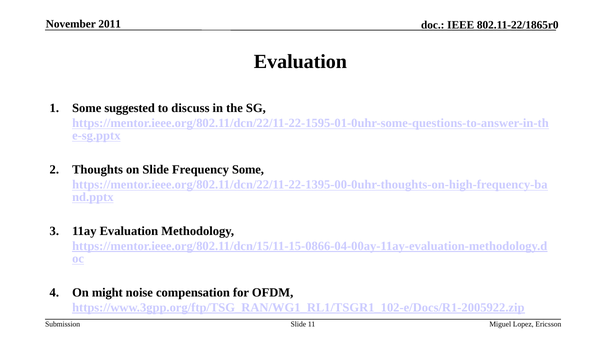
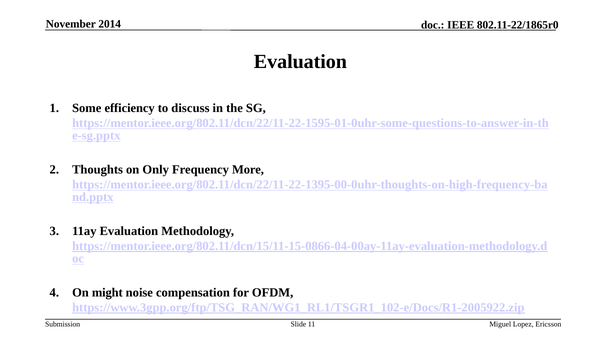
2011: 2011 -> 2014 (110, 24)
suggested: suggested -> efficiency (130, 108)
on Slide: Slide -> Only (156, 170)
Frequency Some: Some -> More (248, 170)
